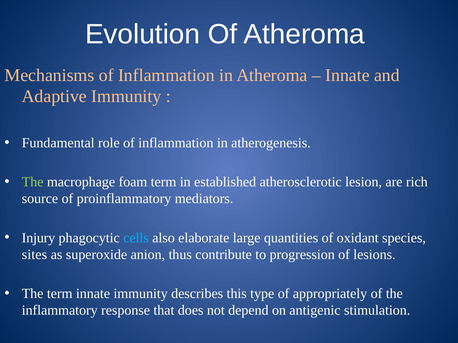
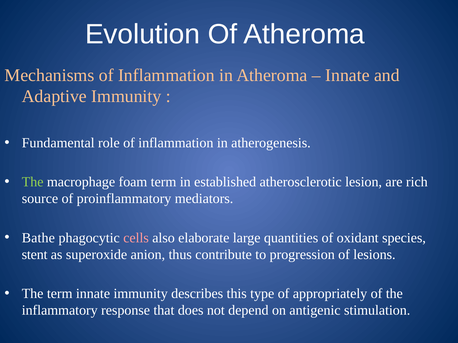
Injury: Injury -> Bathe (38, 238)
cells colour: light blue -> pink (136, 238)
sites: sites -> stent (35, 255)
